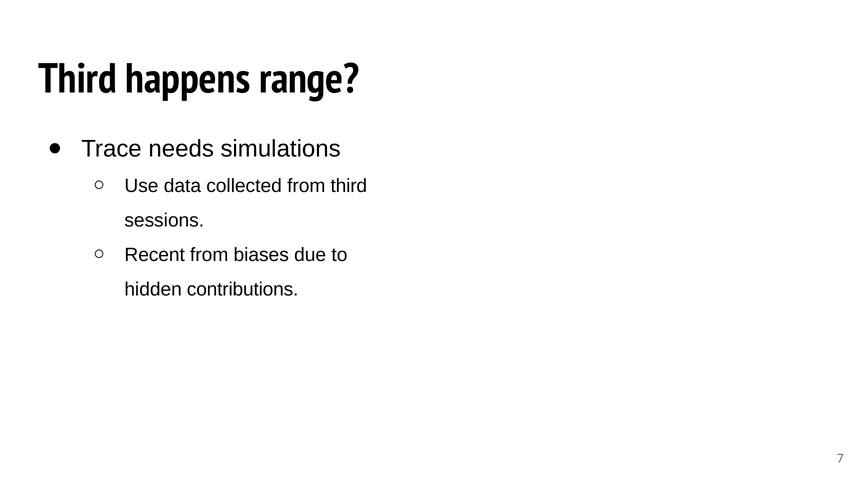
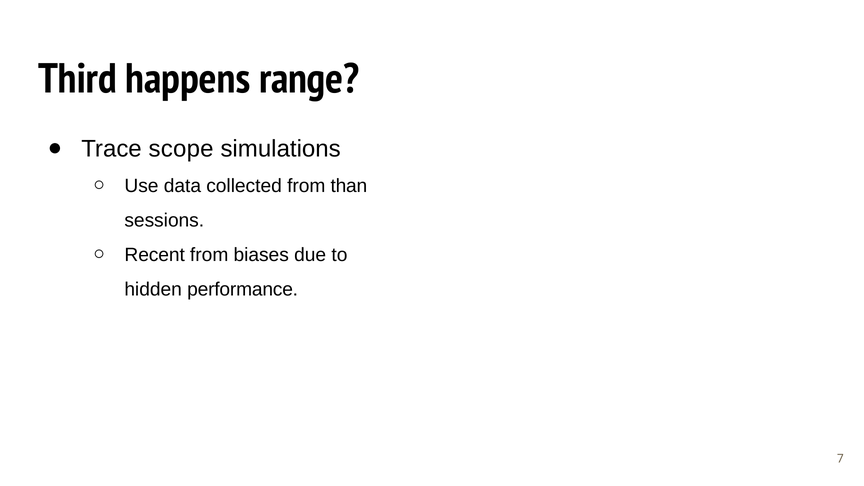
needs: needs -> scope (181, 149)
from third: third -> than (349, 186)
contributions: contributions -> performance (243, 289)
